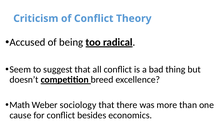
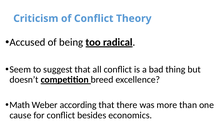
sociology: sociology -> according (78, 105)
